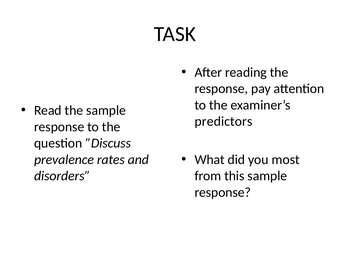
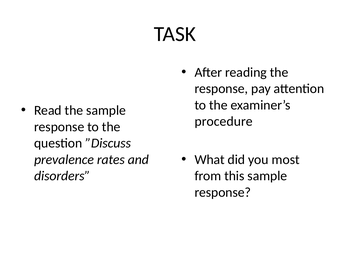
predictors: predictors -> procedure (224, 121)
